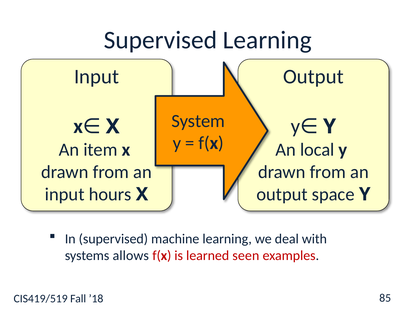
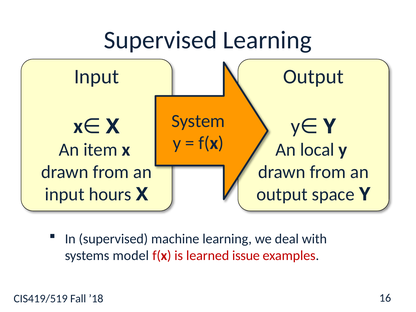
allows: allows -> model (131, 255)
seen: seen -> issue (246, 255)
85: 85 -> 16 (385, 298)
